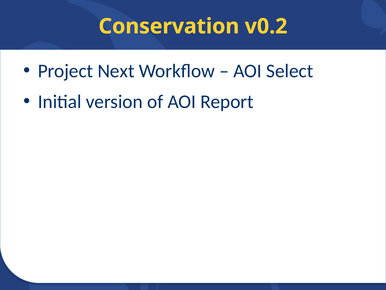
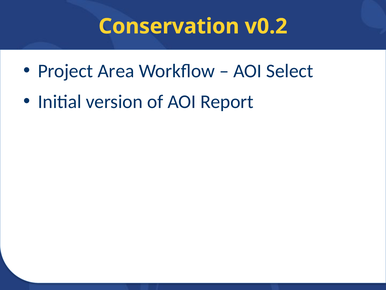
Next: Next -> Area (116, 71)
